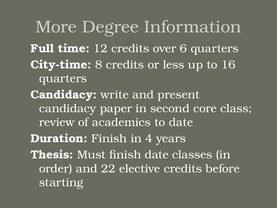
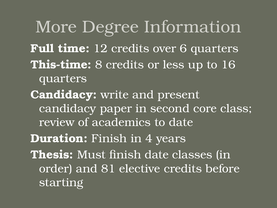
City-time: City-time -> This-time (61, 65)
22: 22 -> 81 (108, 168)
